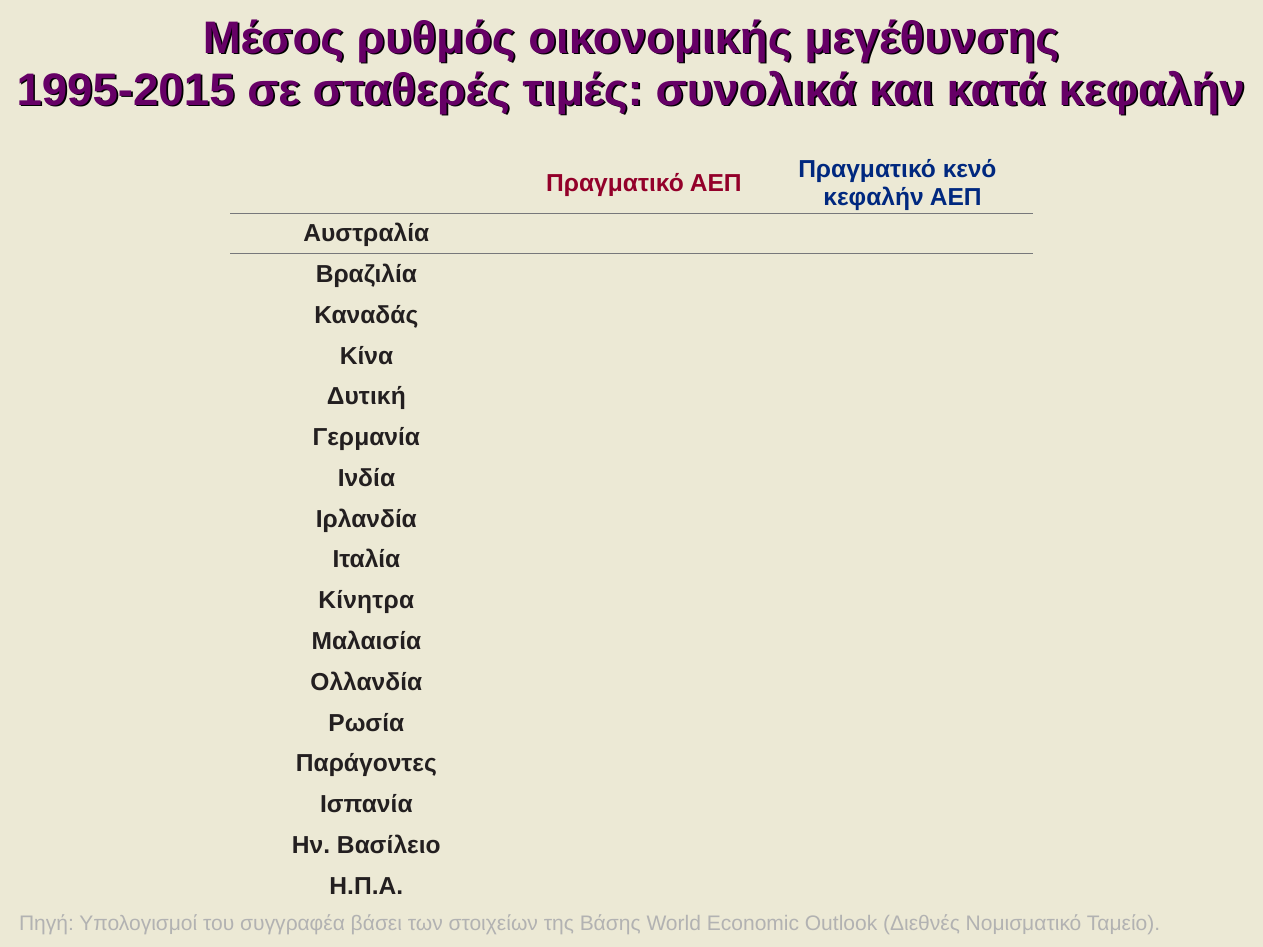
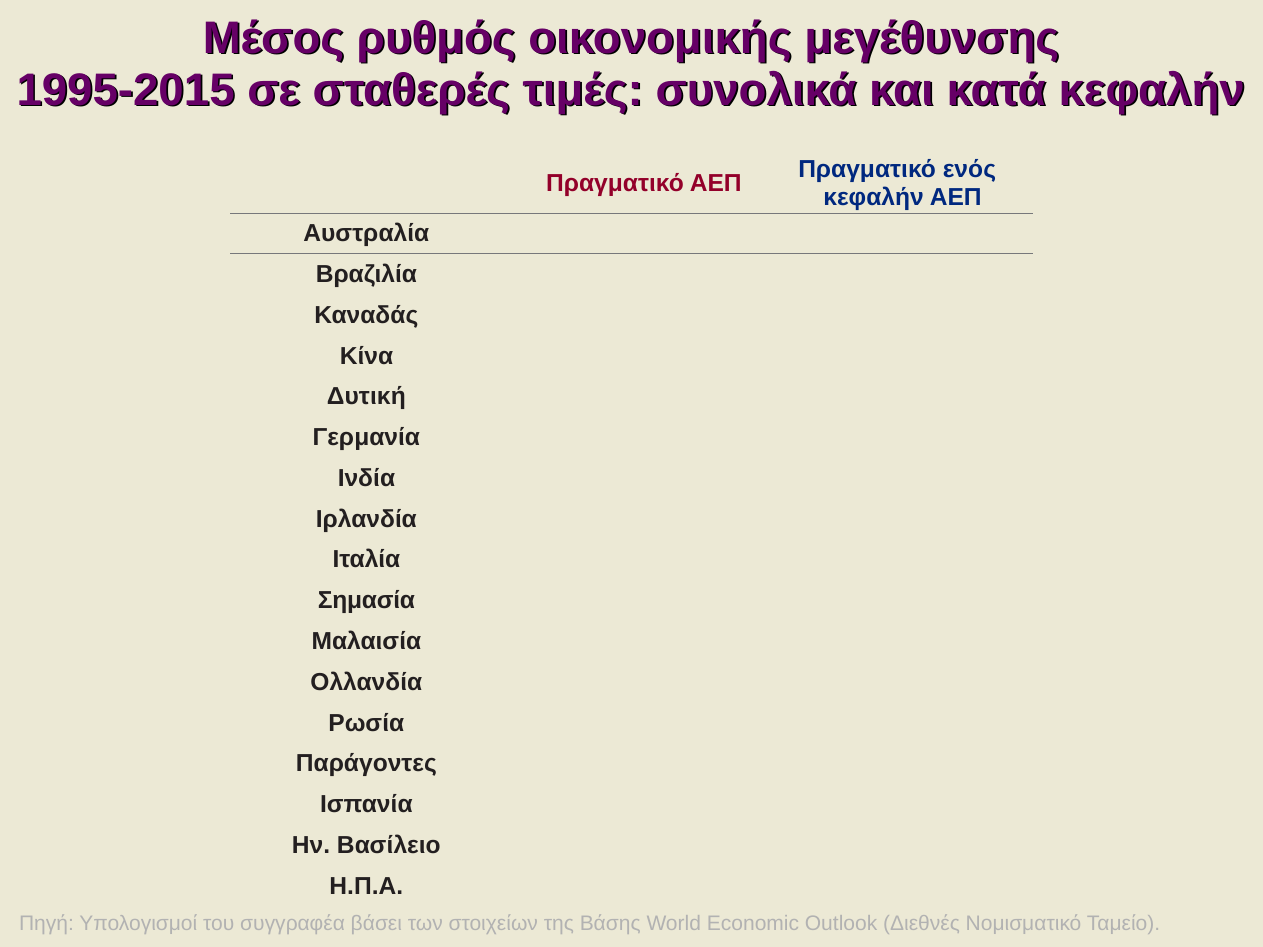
κενό: κενό -> ενός (969, 170)
Κίνητρα: Κίνητρα -> Σημασία (366, 601)
